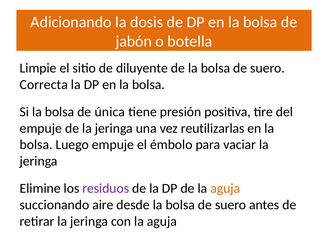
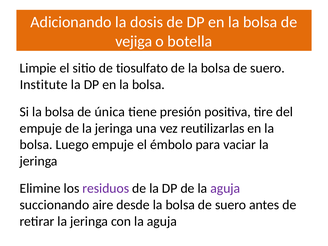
jabón: jabón -> vejiga (134, 41)
diluyente: diluyente -> tiosulfato (142, 68)
Correcta: Correcta -> Institute (44, 85)
aguja colour: orange -> purple (225, 188)
